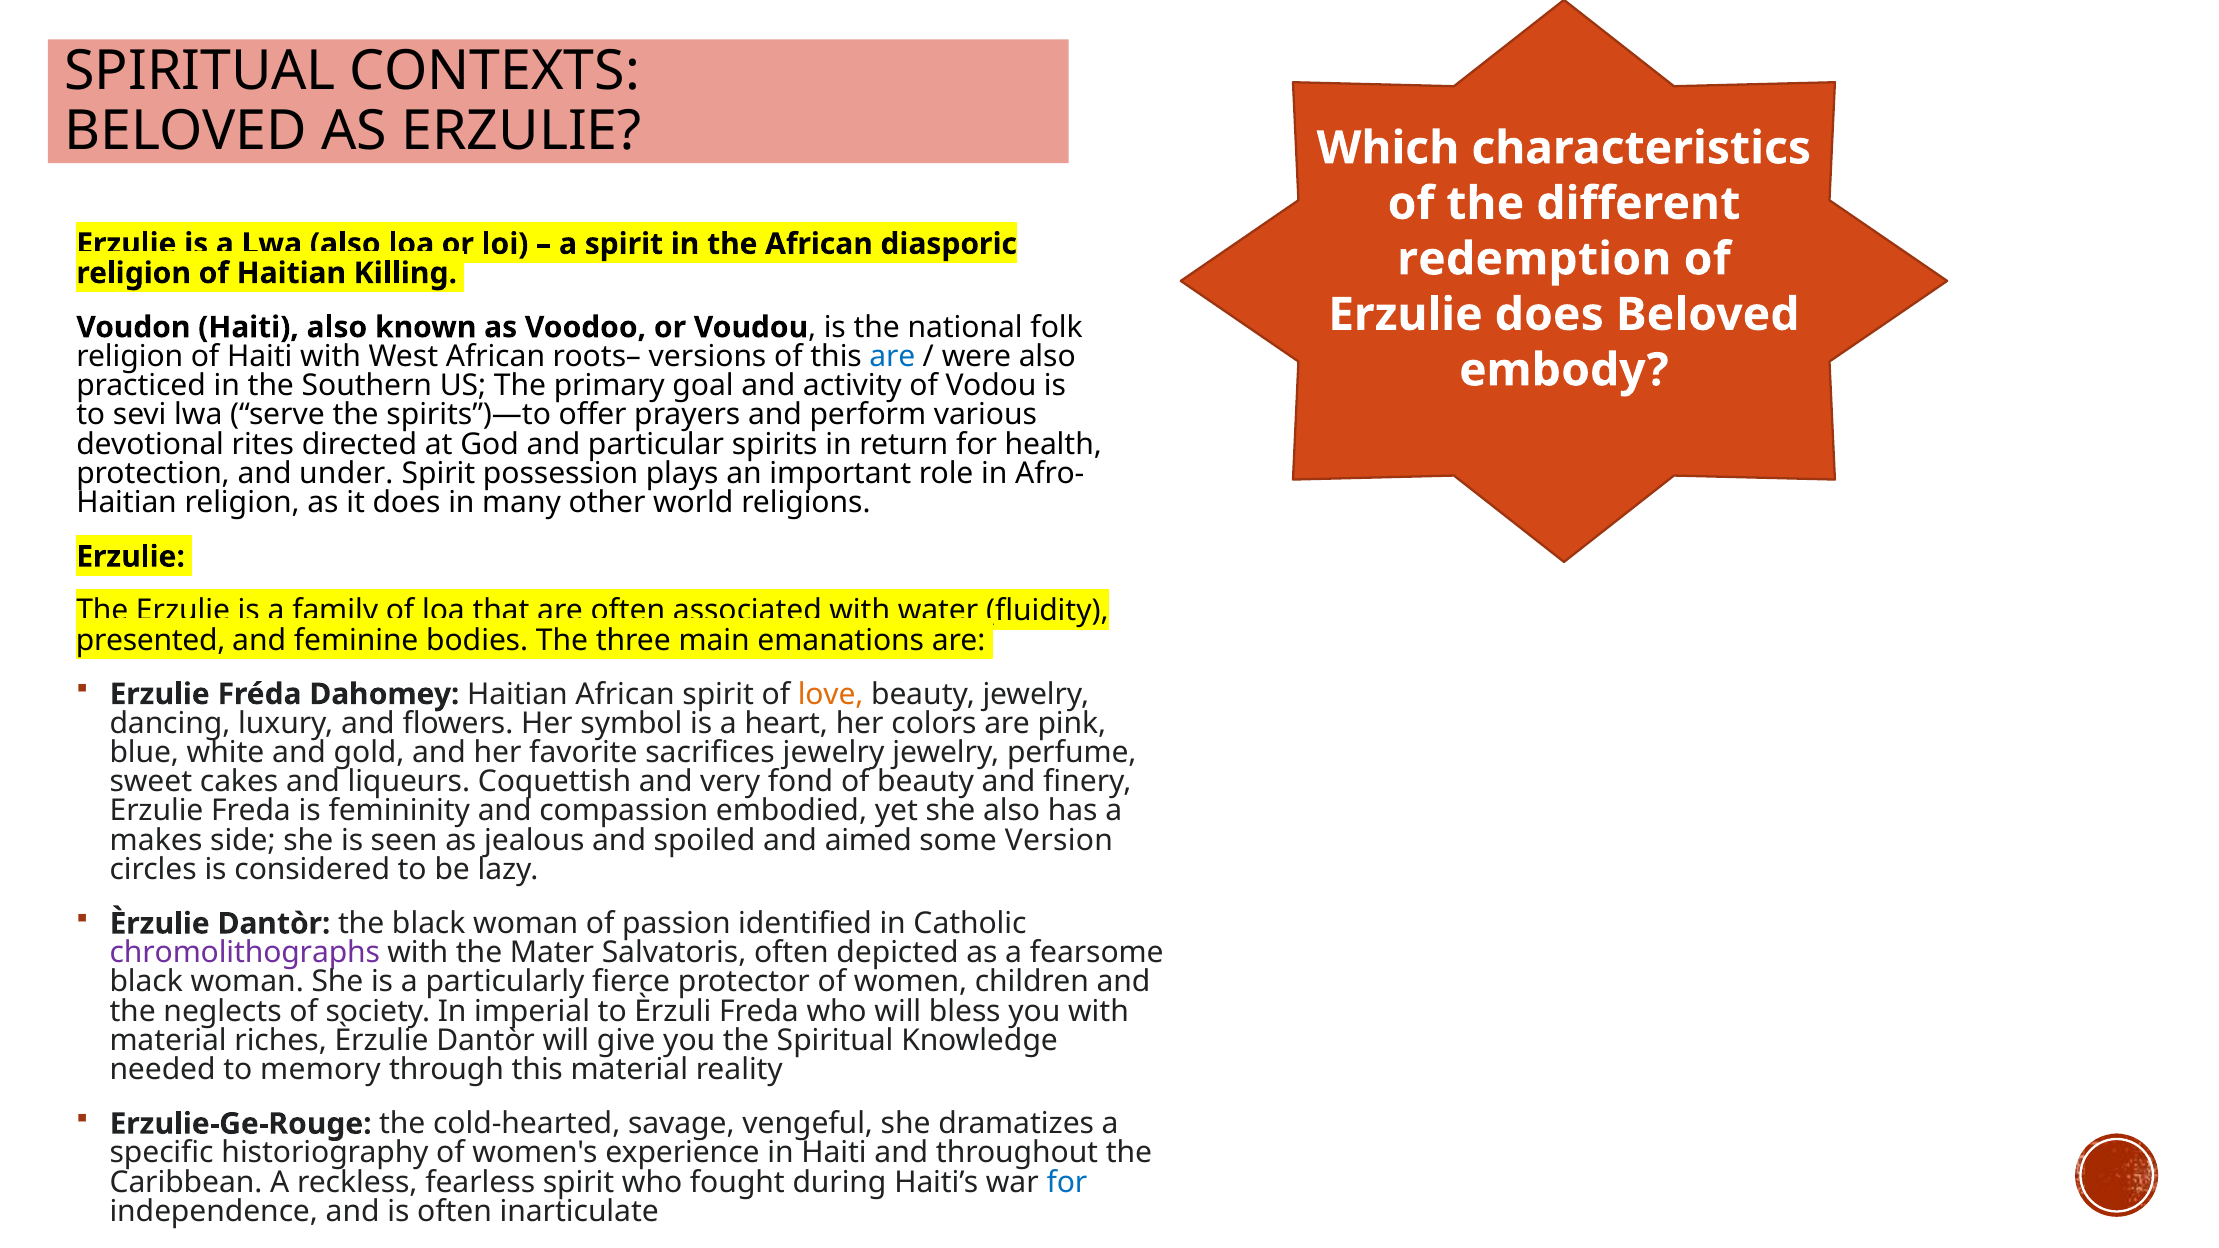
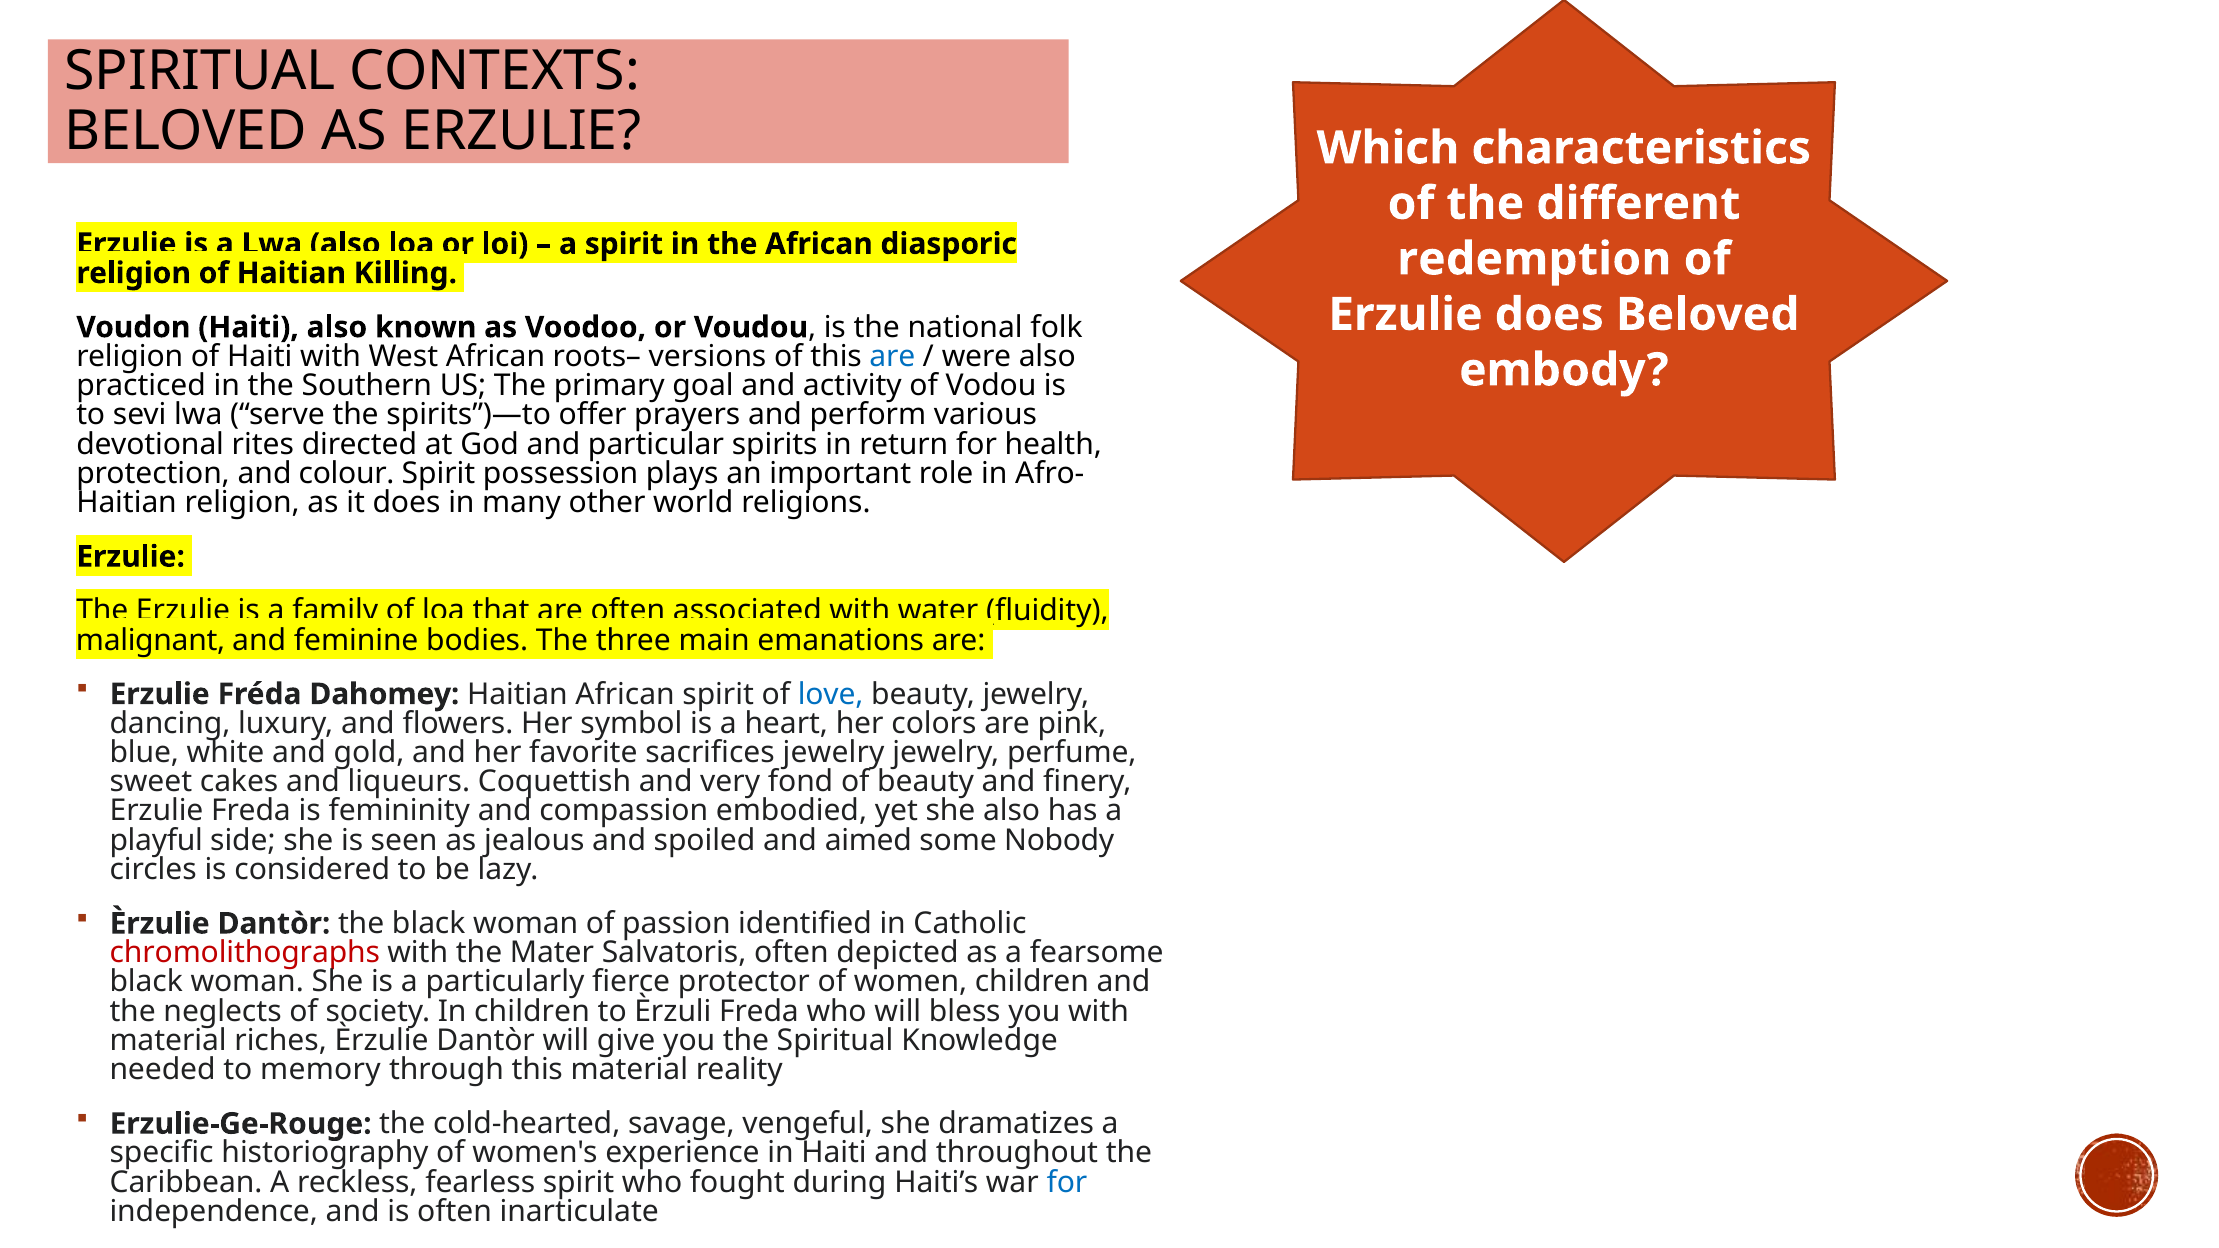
under: under -> colour (347, 473)
presented: presented -> malignant (151, 640)
love colour: orange -> blue (831, 694)
makes: makes -> playful (156, 840)
Version: Version -> Nobody (1059, 840)
chromolithographs colour: purple -> red (245, 953)
In imperial: imperial -> children (532, 1011)
